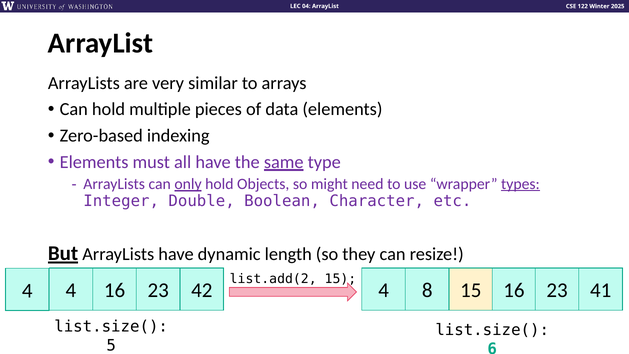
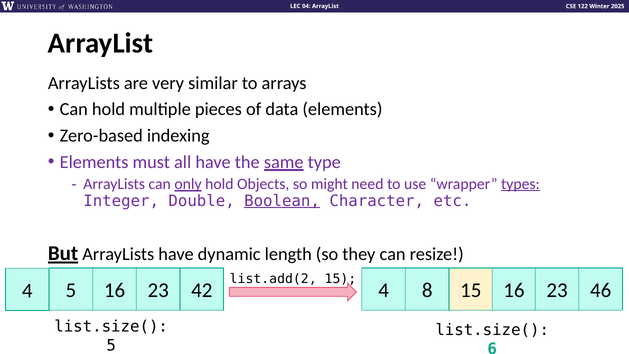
Boolean underline: none -> present (282, 201)
41: 41 -> 46 (601, 290)
4 4: 4 -> 5 (71, 290)
